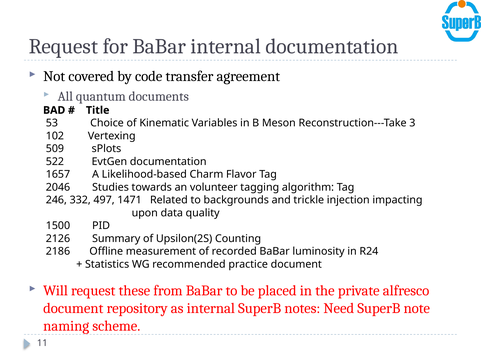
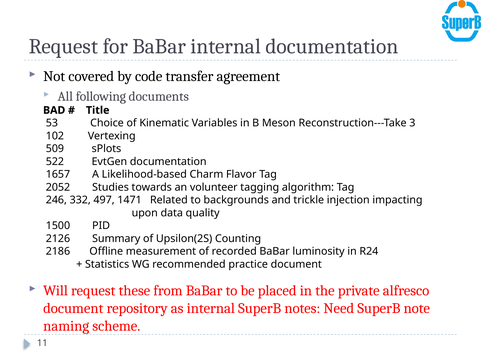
quantum: quantum -> following (101, 96)
2046: 2046 -> 2052 (58, 187)
